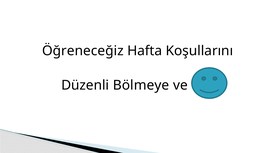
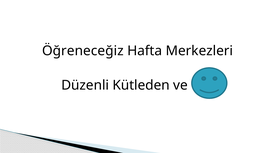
Koşullarını: Koşullarını -> Merkezleri (199, 51)
Bölmeye: Bölmeye -> Kütleden (141, 85)
